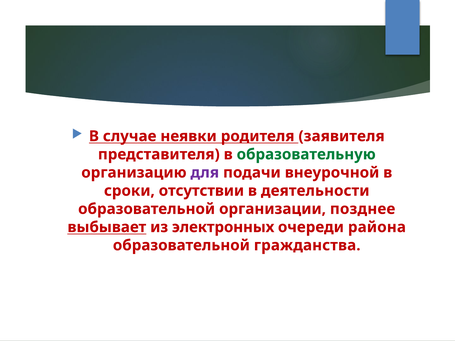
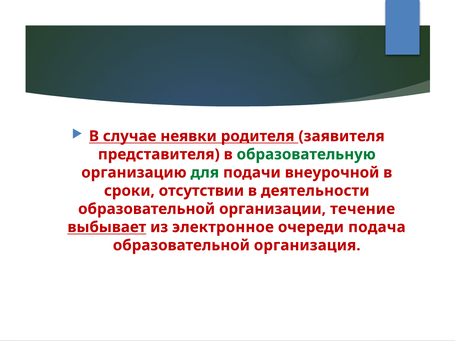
для colour: purple -> green (205, 173)
позднее: позднее -> течение (363, 209)
электронных: электронных -> электронное (223, 227)
района: района -> подача (377, 227)
гражданства: гражданства -> организация (307, 245)
